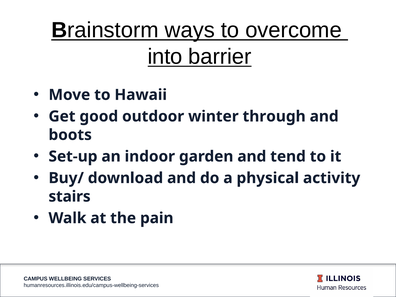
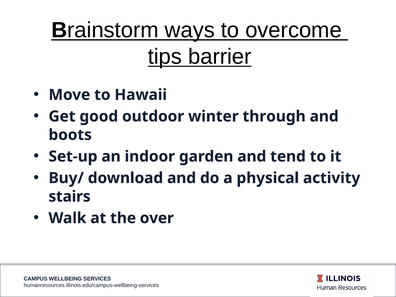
into: into -> tips (165, 57)
pain: pain -> over (157, 218)
